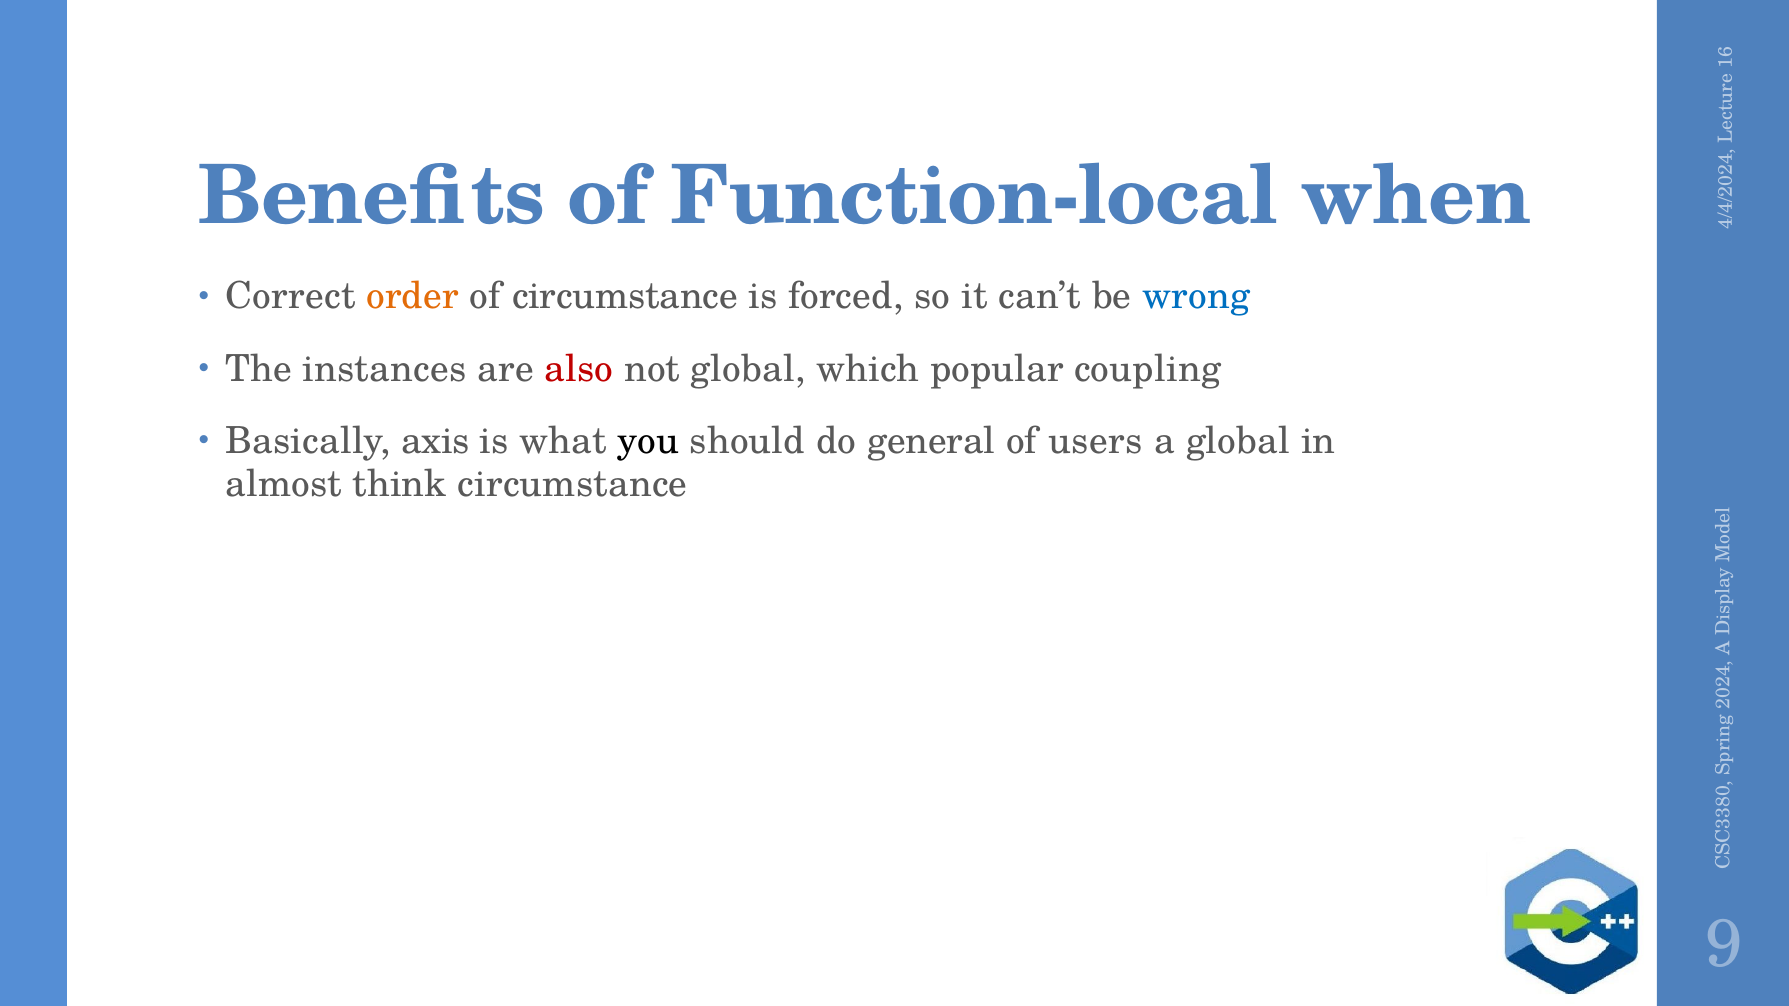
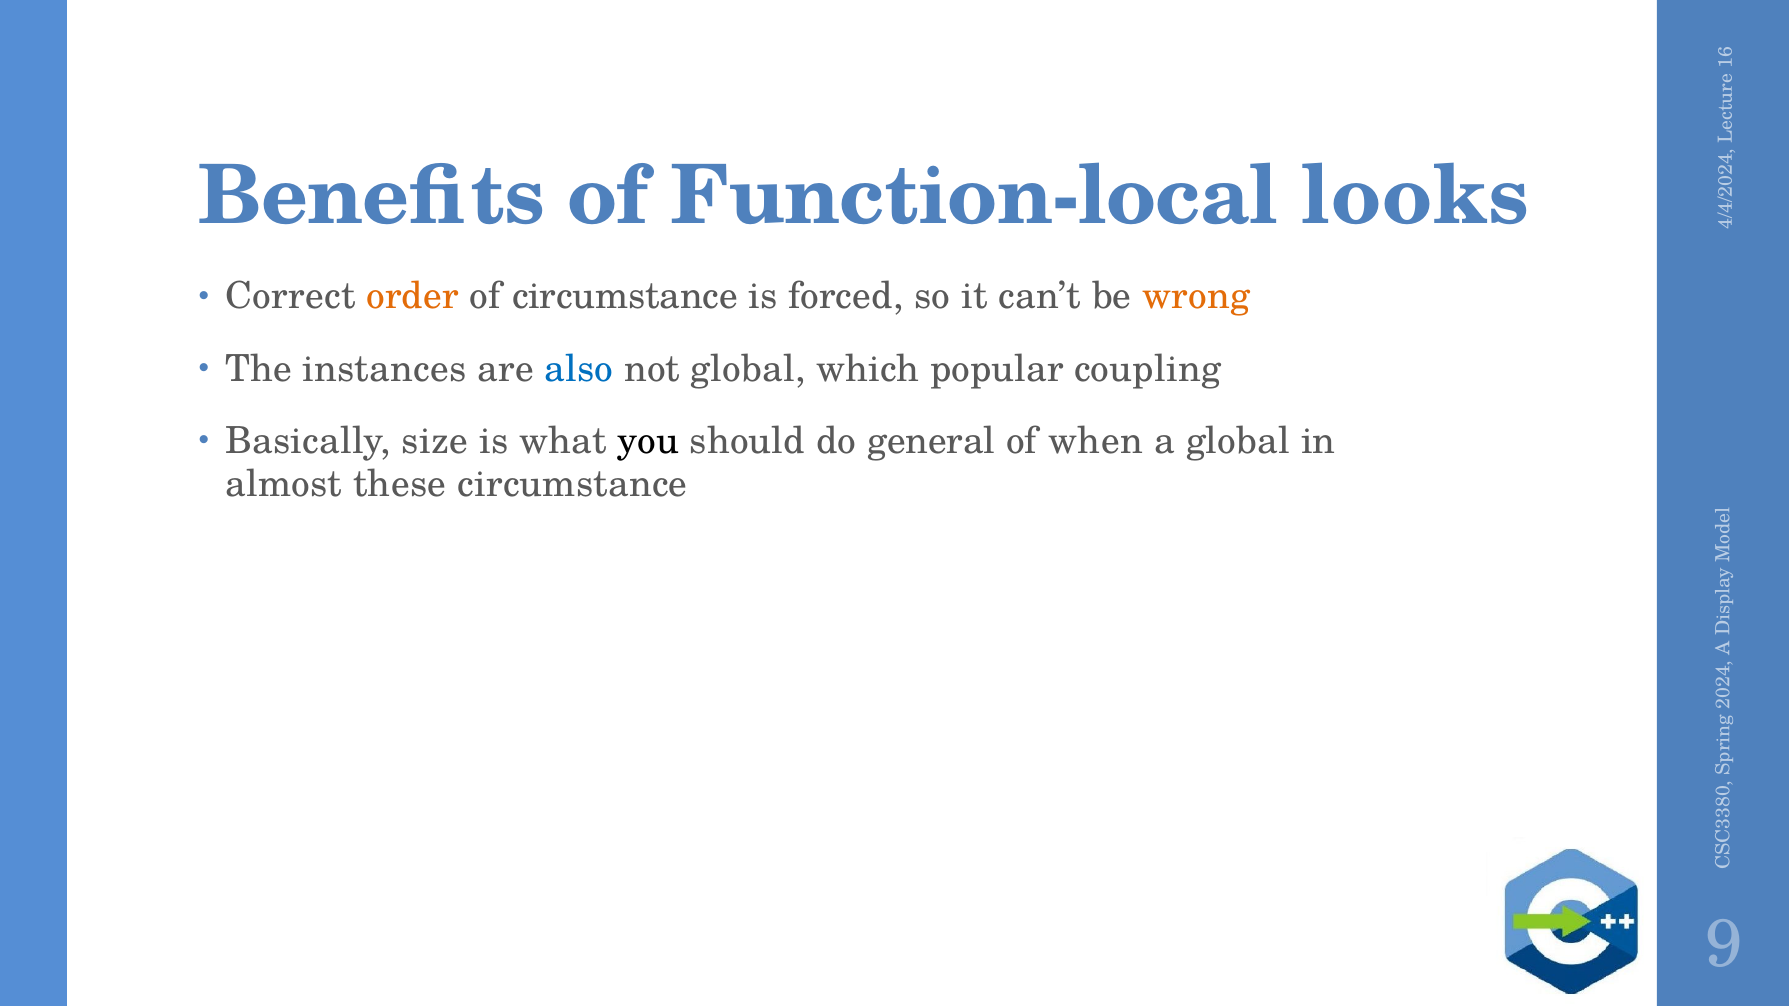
when: when -> looks (1416, 197)
wrong colour: blue -> orange (1196, 297)
also colour: red -> blue (579, 369)
axis: axis -> size (435, 442)
users: users -> when (1096, 442)
think: think -> these (400, 484)
